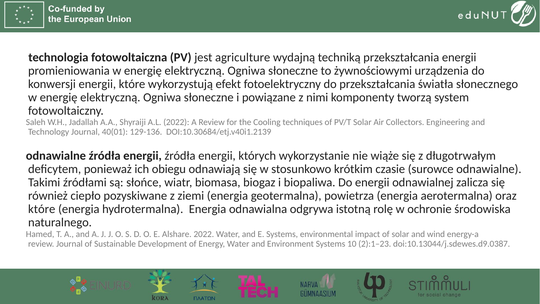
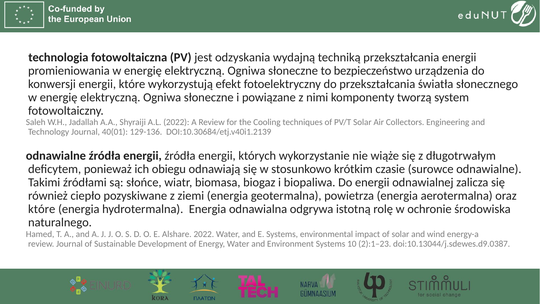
agriculture: agriculture -> odzyskania (243, 57)
żywnościowymi: żywnościowymi -> bezpieczeństwo (373, 71)
